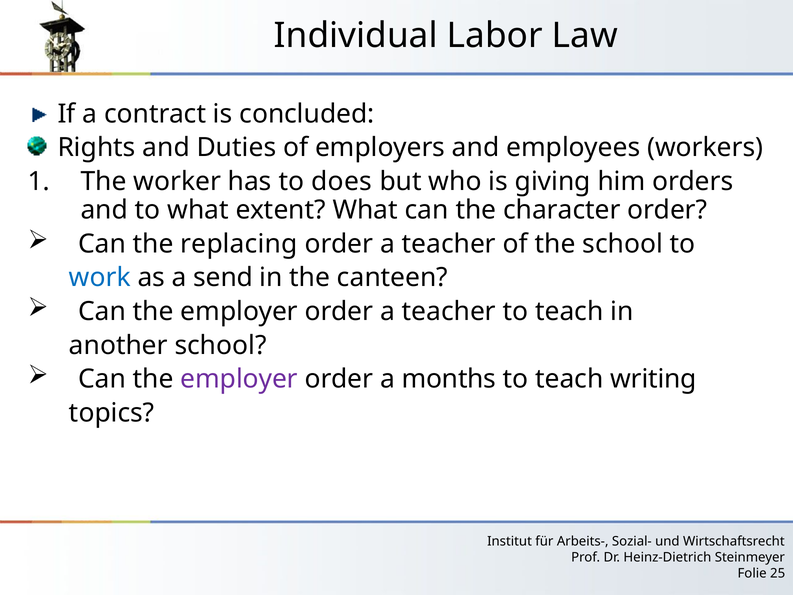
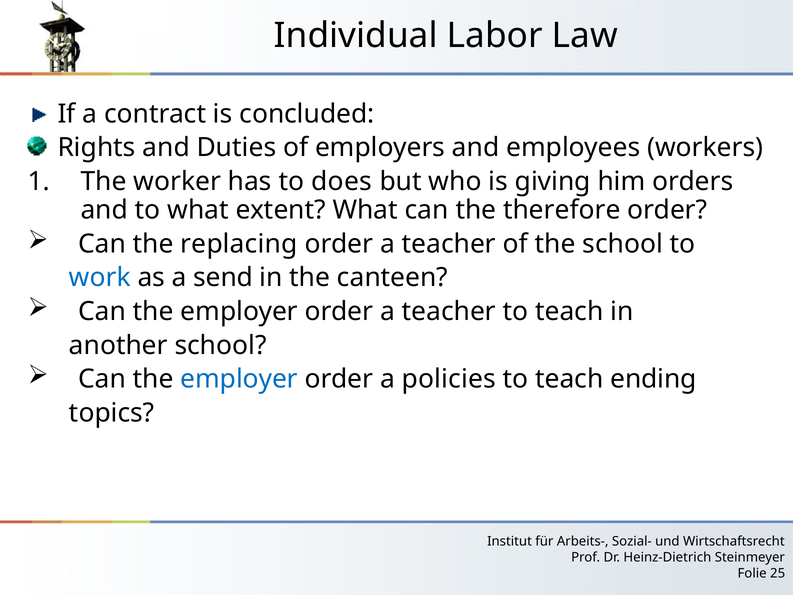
character: character -> therefore (562, 210)
employer colour: purple -> blue (239, 379)
months: months -> policies (449, 379)
writing: writing -> ending (653, 379)
